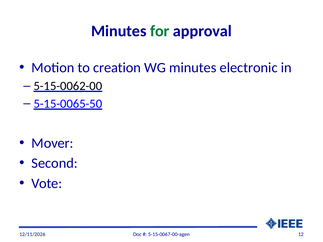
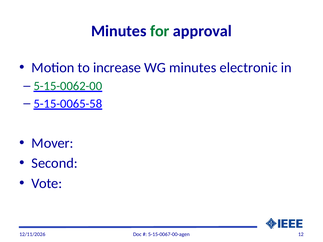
creation: creation -> increase (117, 68)
5-15-0062-00 colour: black -> green (68, 86)
5-15-0065-50: 5-15-0065-50 -> 5-15-0065-58 (68, 104)
